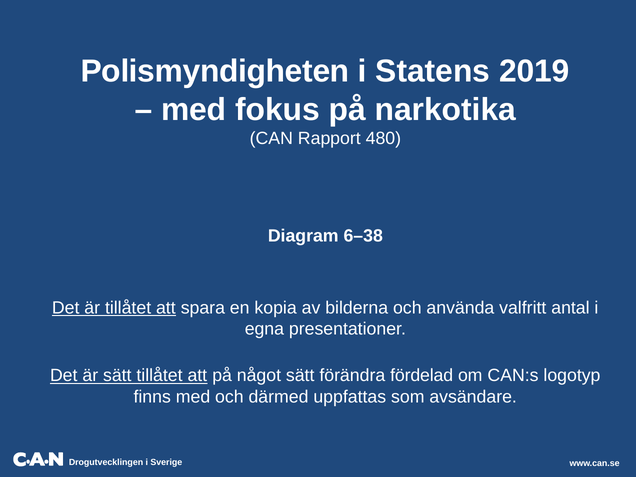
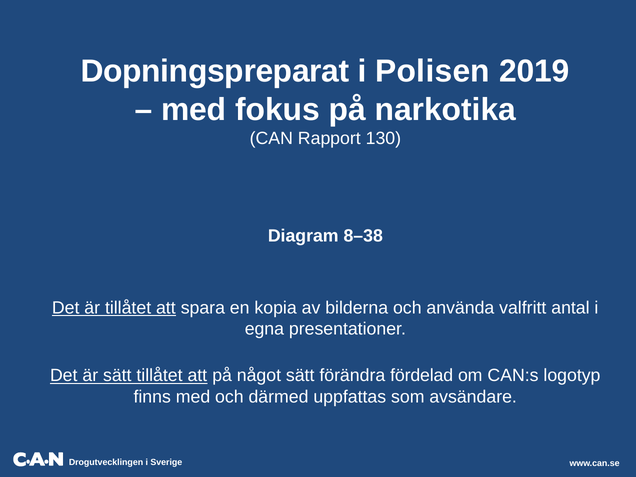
Polismyndigheten: Polismyndigheten -> Dopningspreparat (215, 71)
Statens: Statens -> Polisen (433, 71)
480: 480 -> 130 (383, 138)
6–38: 6–38 -> 8–38 (363, 236)
